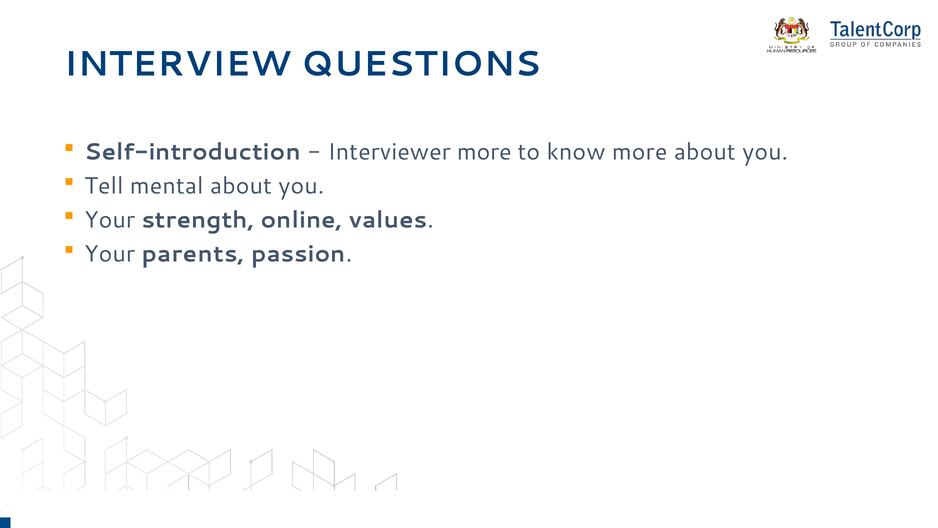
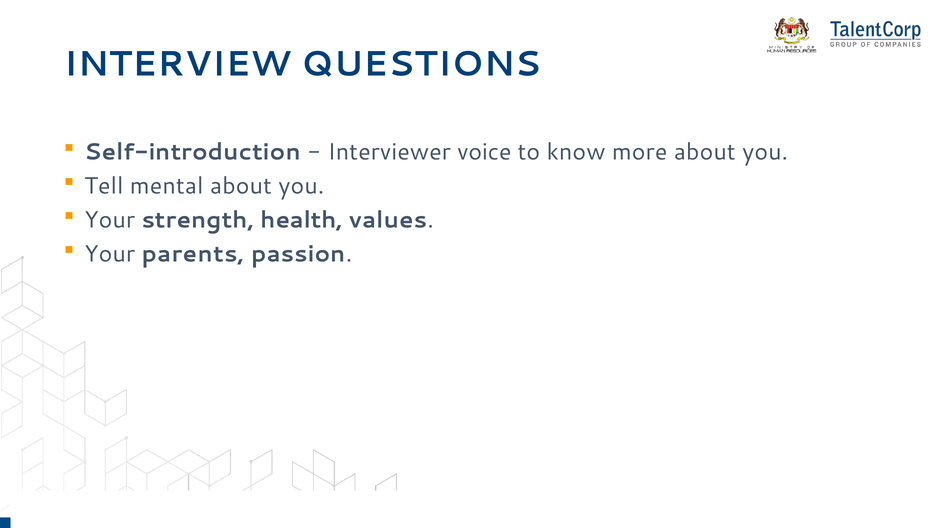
Interviewer more: more -> voice (484, 152)
online: online -> health (302, 220)
